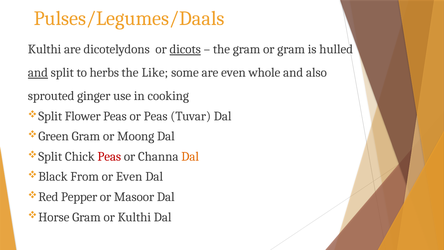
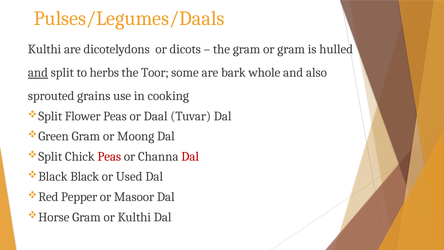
dicots underline: present -> none (185, 49)
Like: Like -> Toor (155, 72)
are even: even -> bark (233, 72)
ginger: ginger -> grains (94, 96)
or Peas: Peas -> Daal (156, 116)
Dal colour: orange -> red (190, 156)
From: From -> Black (85, 177)
or Even: Even -> Used (129, 177)
